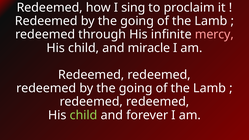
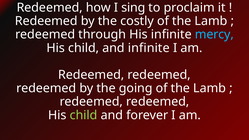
going: going -> costly (137, 21)
mercy colour: pink -> light blue (214, 34)
and miracle: miracle -> infinite (149, 48)
